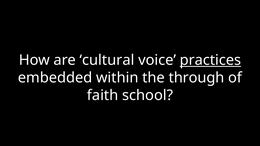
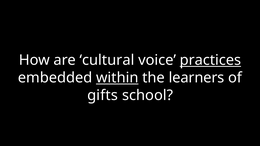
within underline: none -> present (117, 78)
through: through -> learners (197, 78)
faith: faith -> gifts (103, 95)
